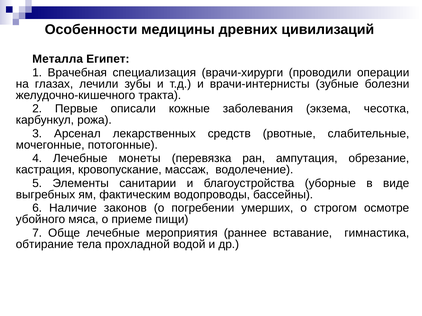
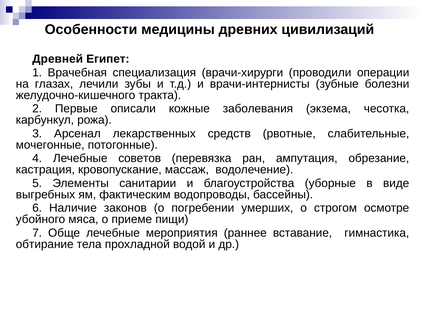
Металла: Металла -> Древней (58, 59)
монеты: монеты -> советов (140, 159)
